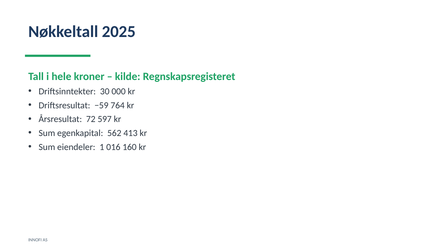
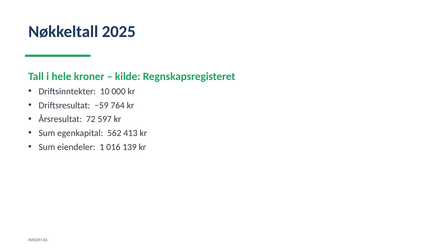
30: 30 -> 10 (105, 91)
160: 160 -> 139 (130, 147)
